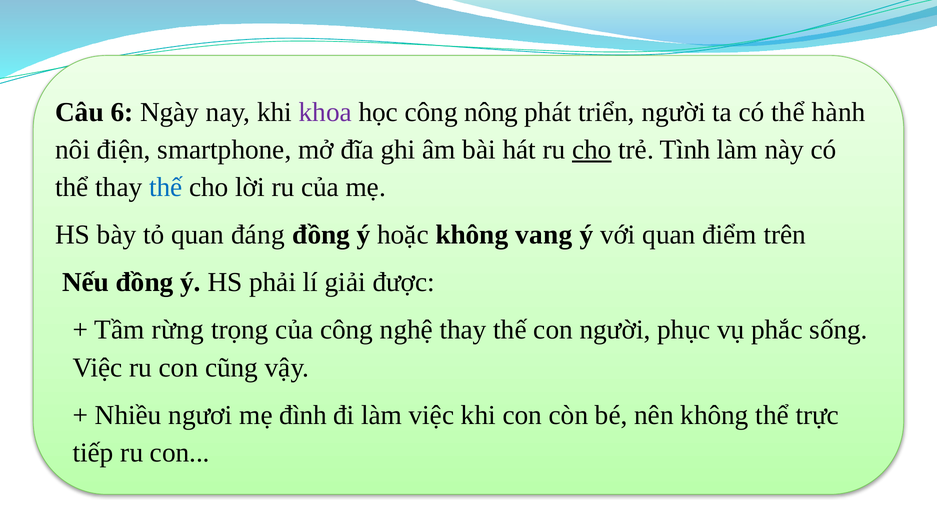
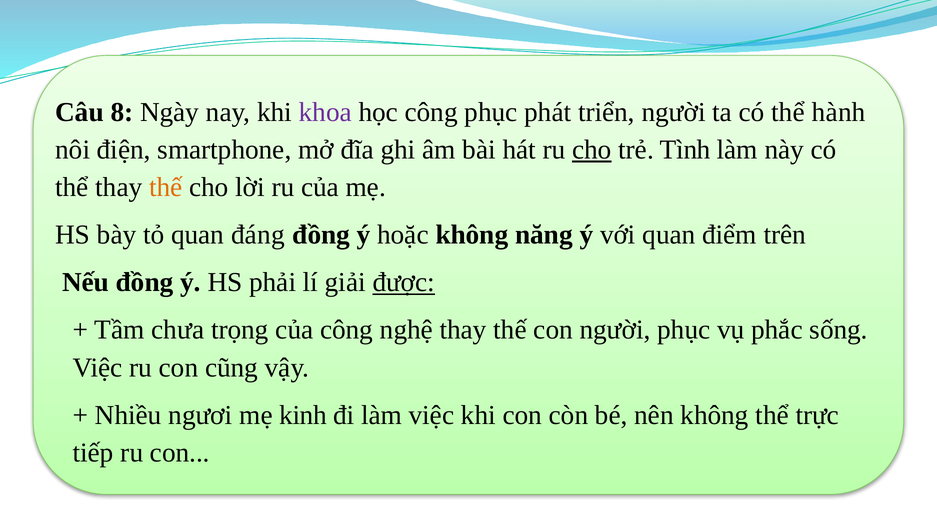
6: 6 -> 8 (122, 112)
công nông: nông -> phục (491, 112)
thế colour: blue -> orange (166, 187)
vang: vang -> năng (544, 235)
được underline: none -> present (404, 282)
rừng: rừng -> chưa (178, 330)
đình: đình -> kinh (303, 415)
